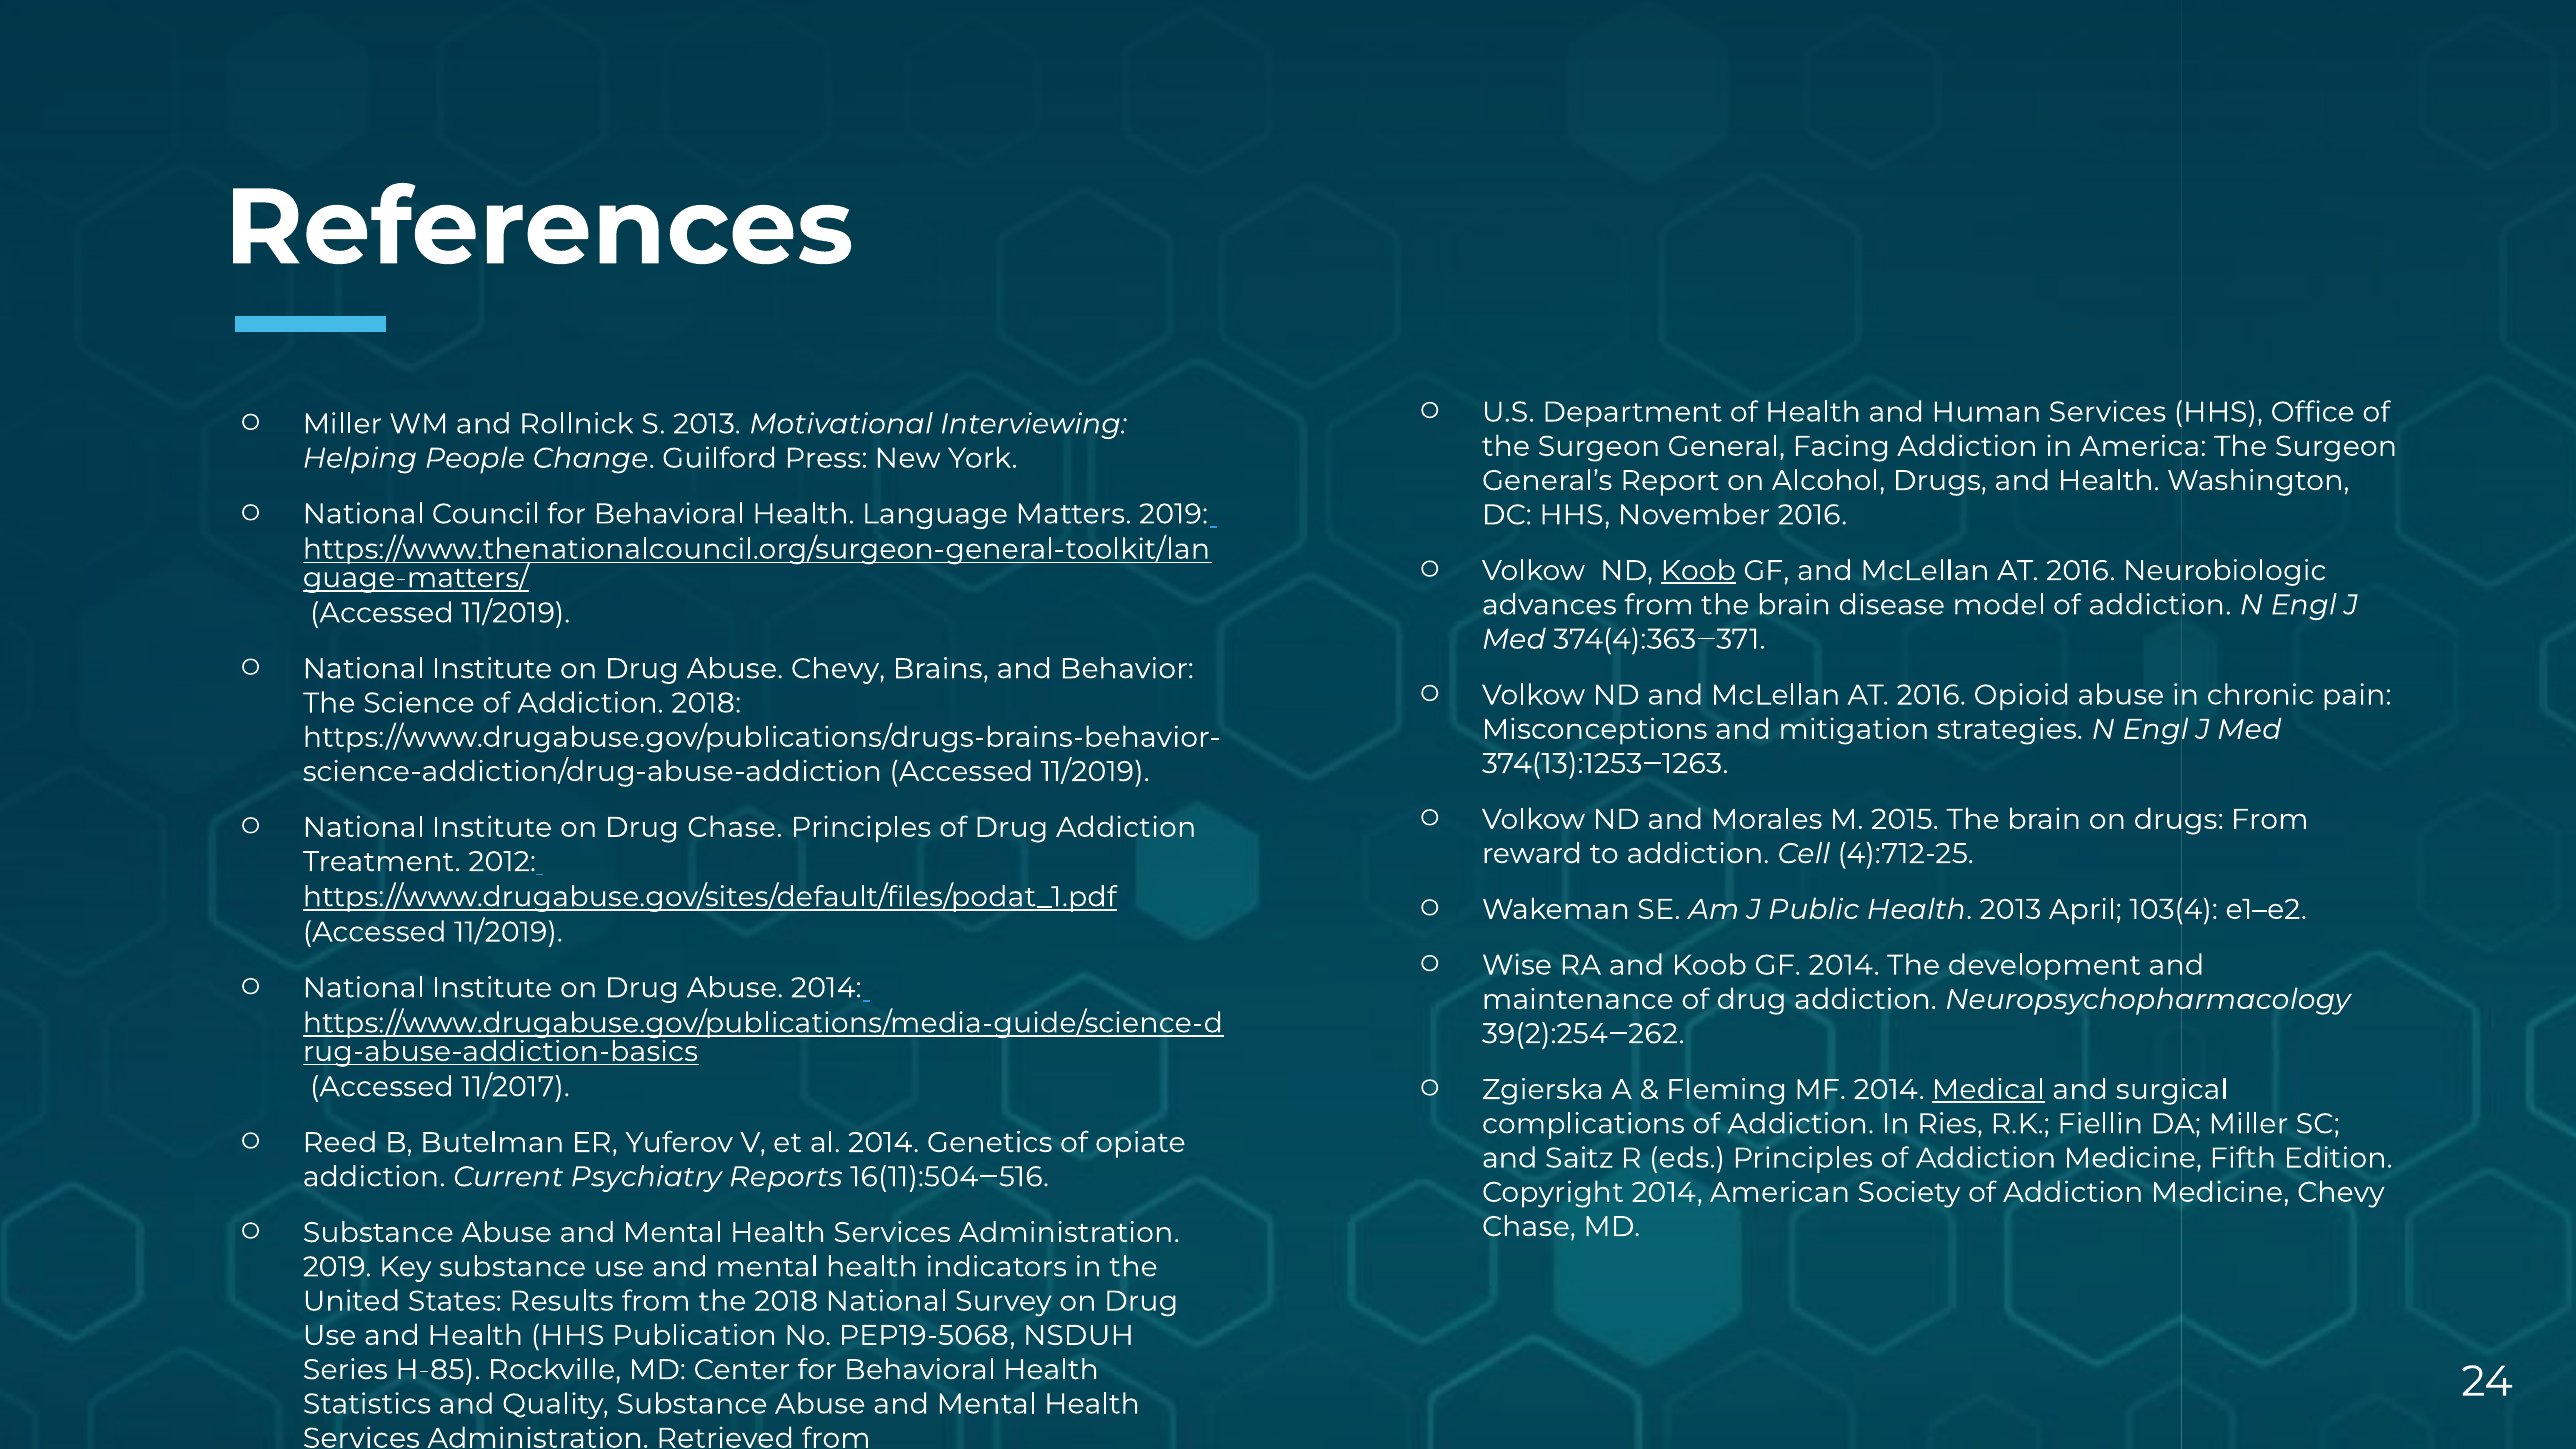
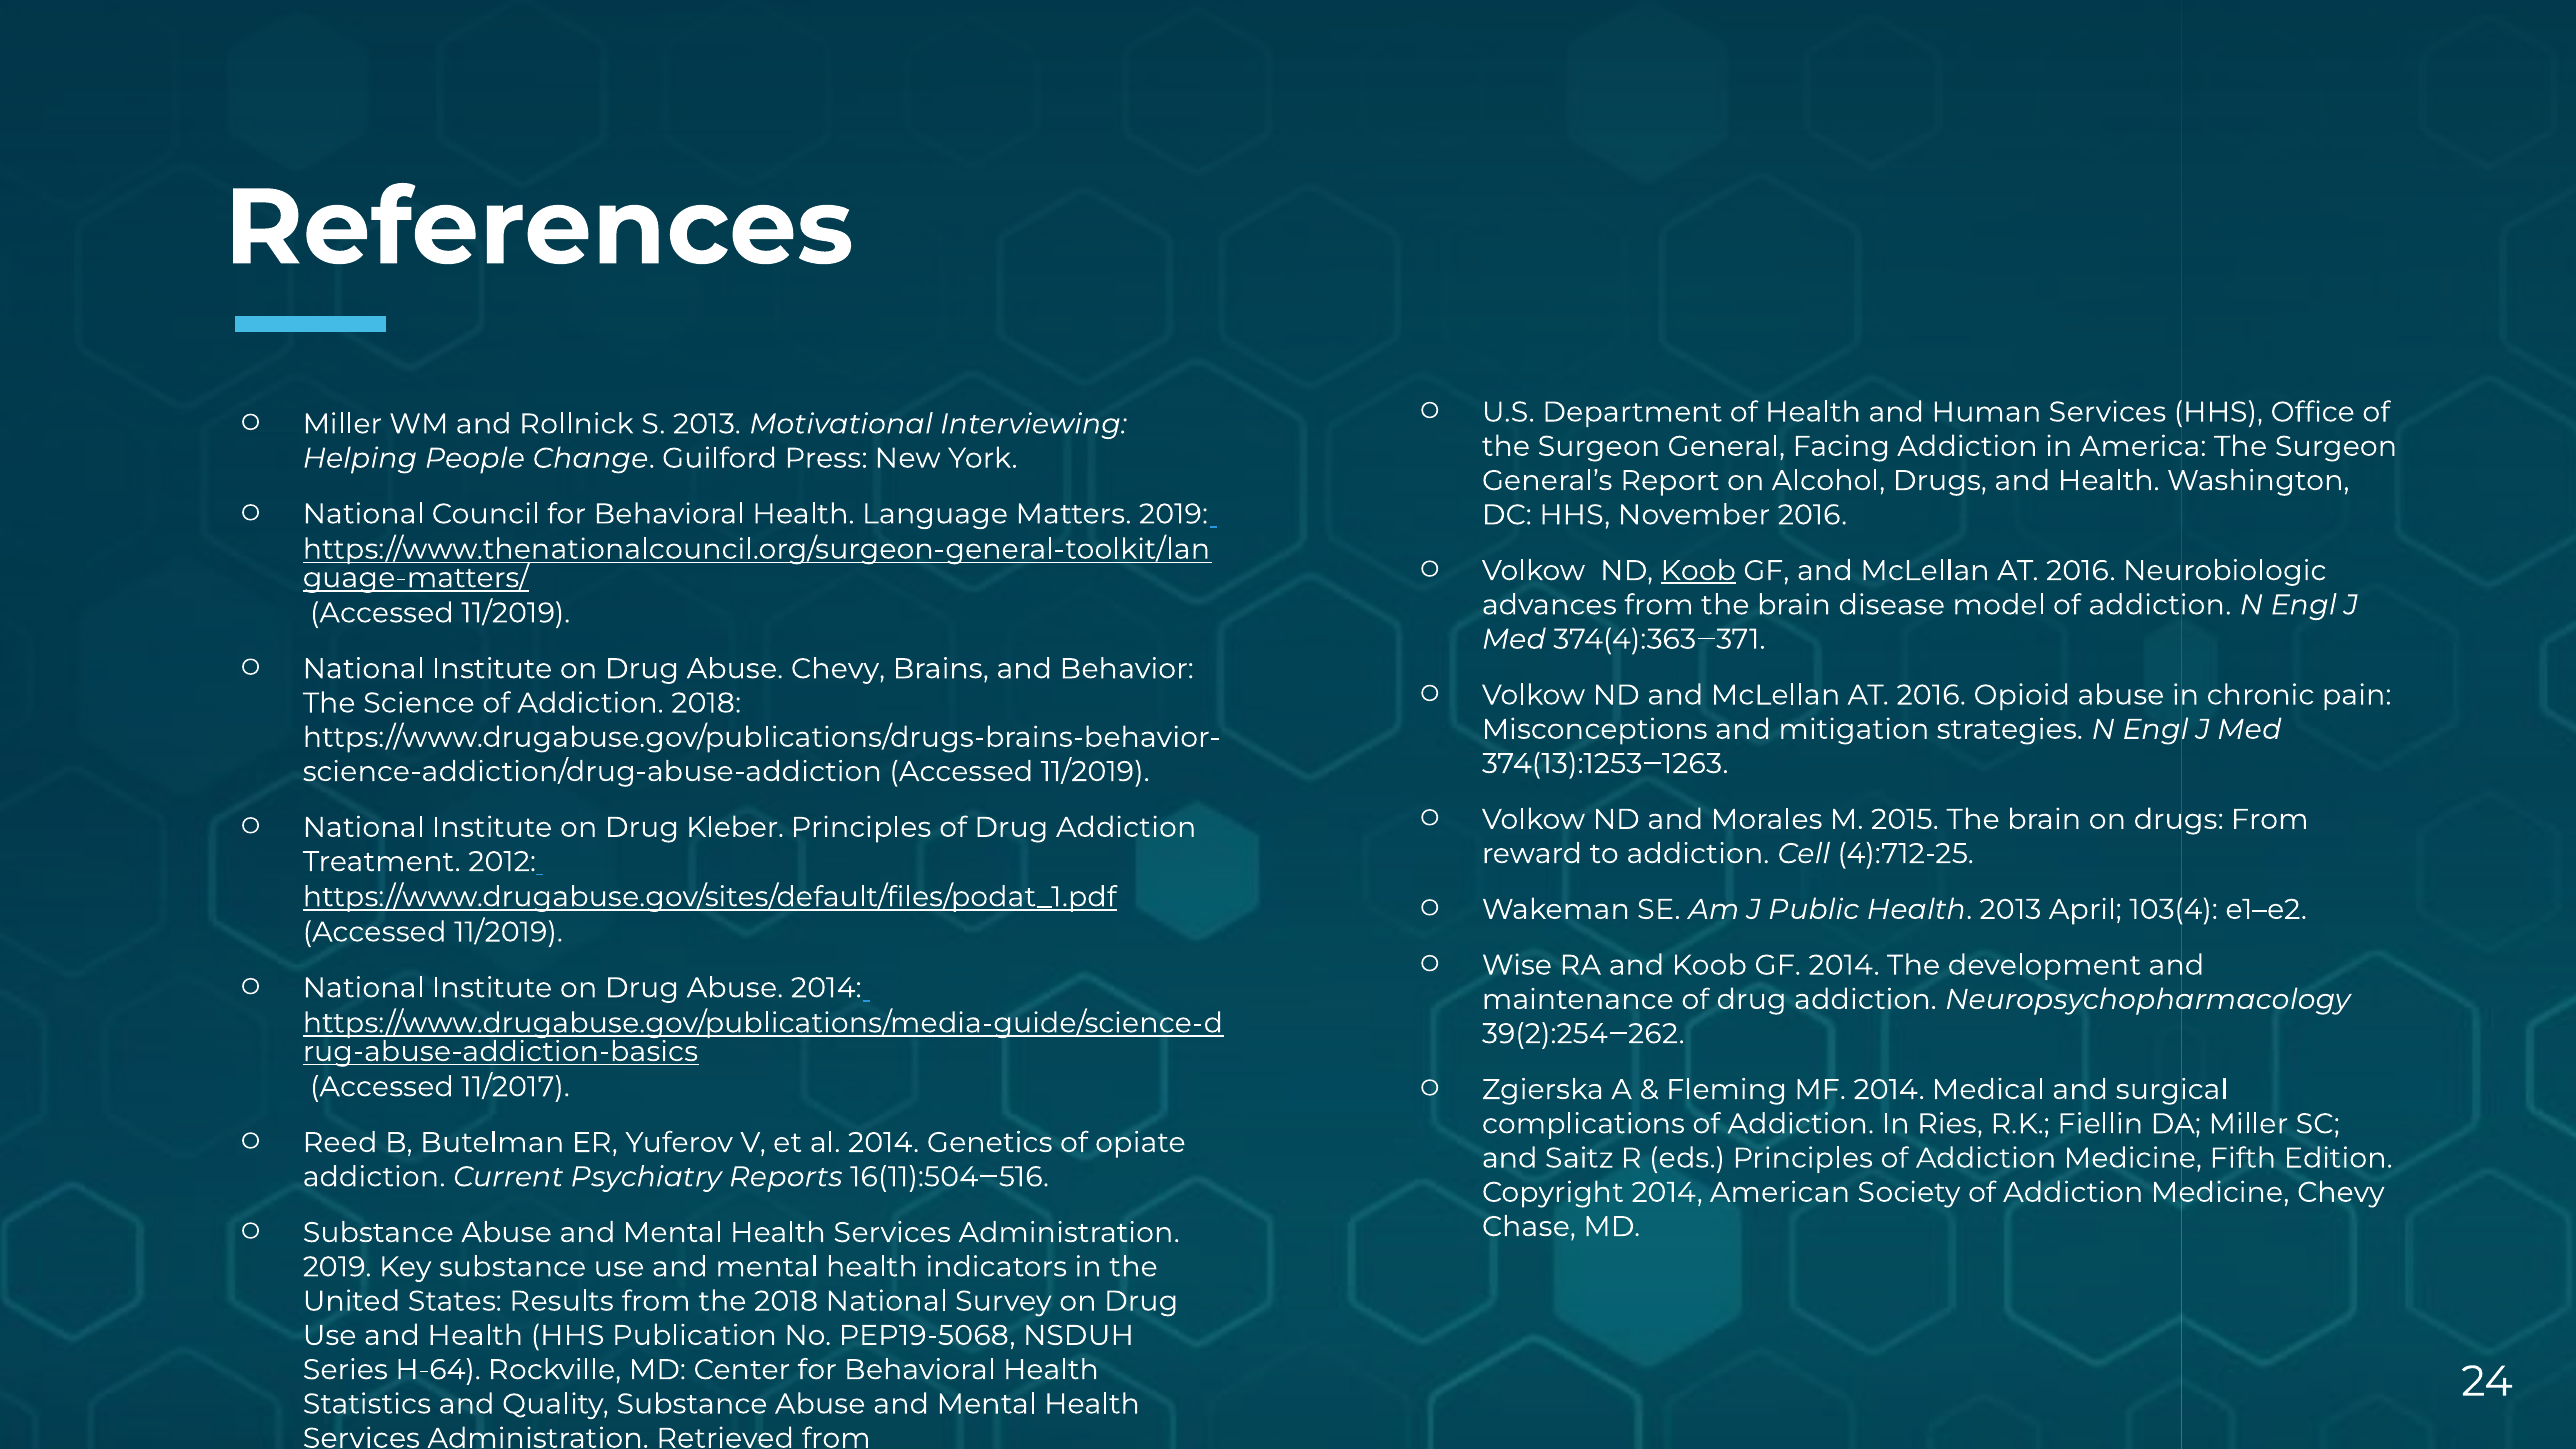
Drug Chase: Chase -> Kleber (735, 827)
Medical underline: present -> none (1988, 1090)
H-85: H-85 -> H-64 (438, 1370)
